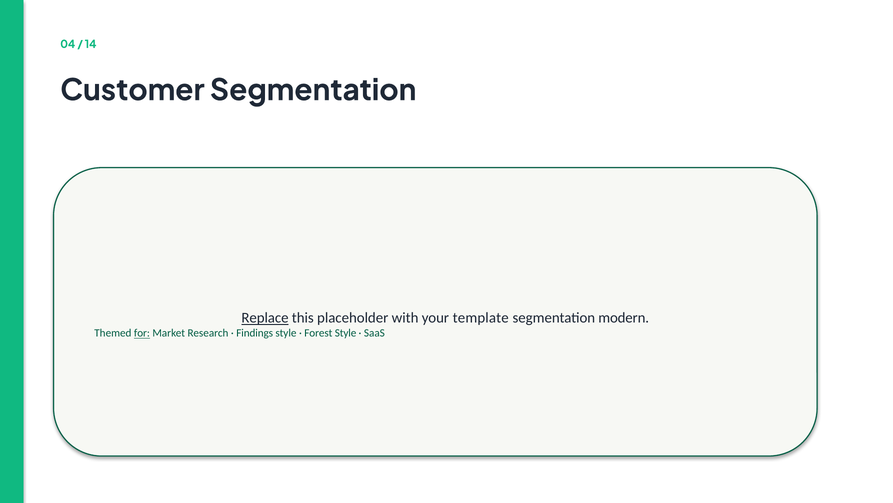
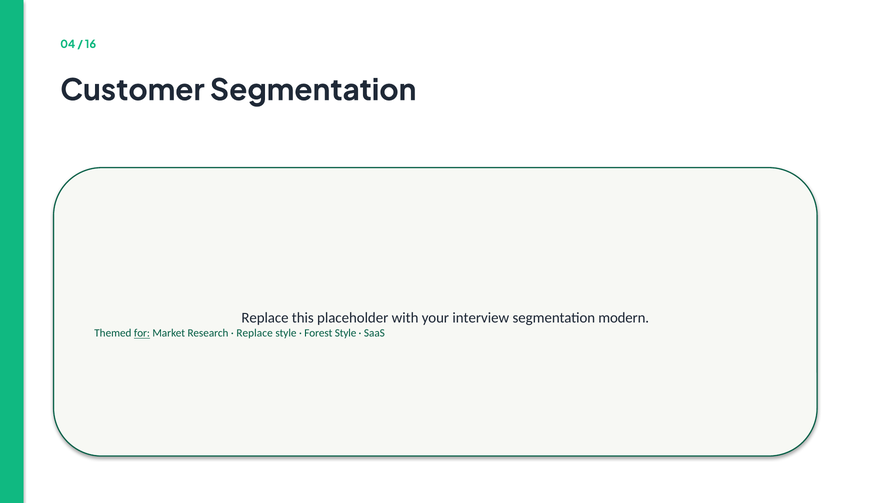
14: 14 -> 16 (91, 44)
Replace underline: present -> none (265, 317)
template: template -> interview (481, 317)
Findings: Findings -> Replace (255, 333)
